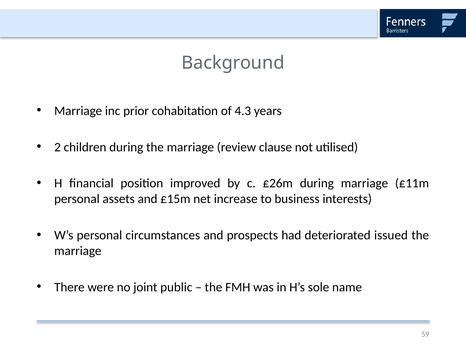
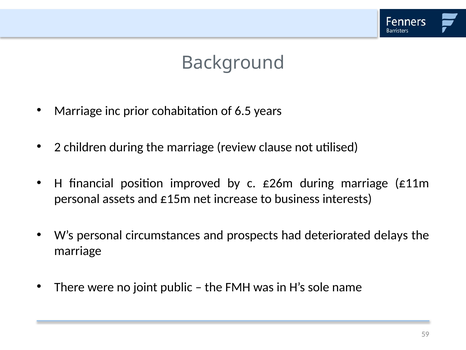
4.3: 4.3 -> 6.5 (243, 111)
issued: issued -> delays (391, 235)
